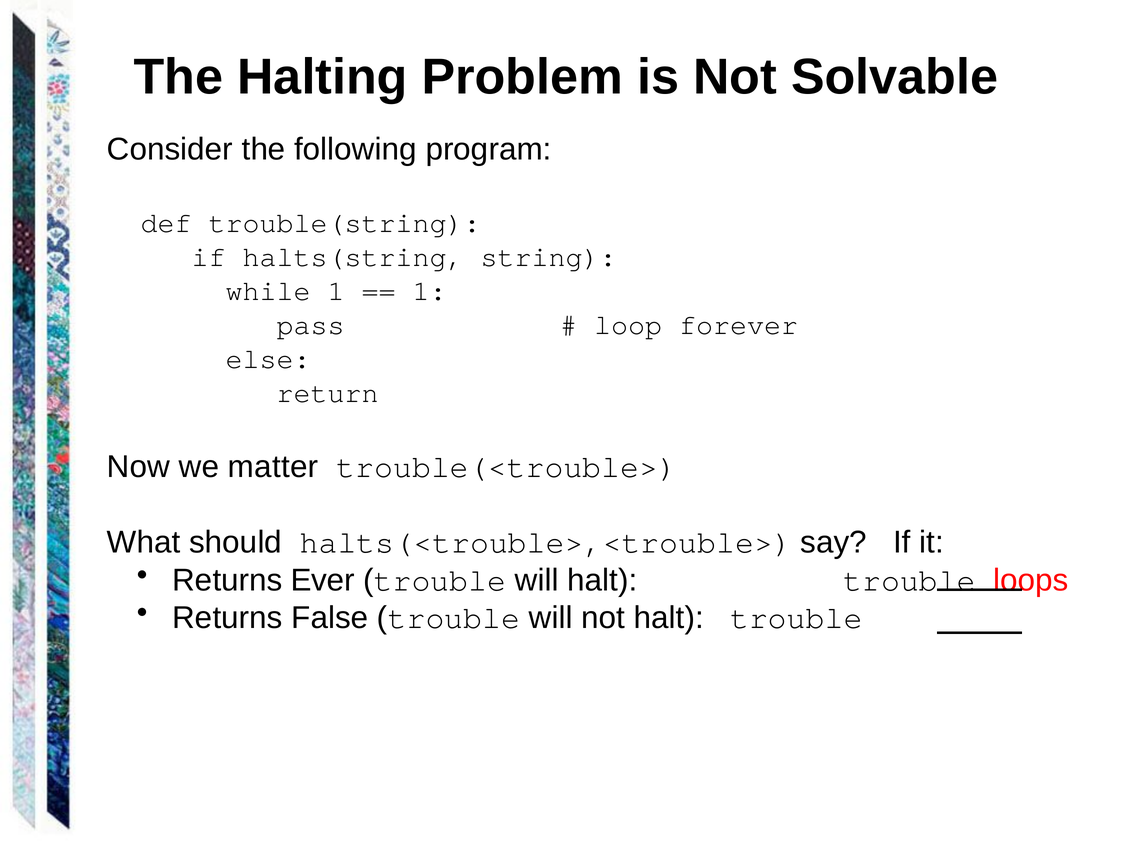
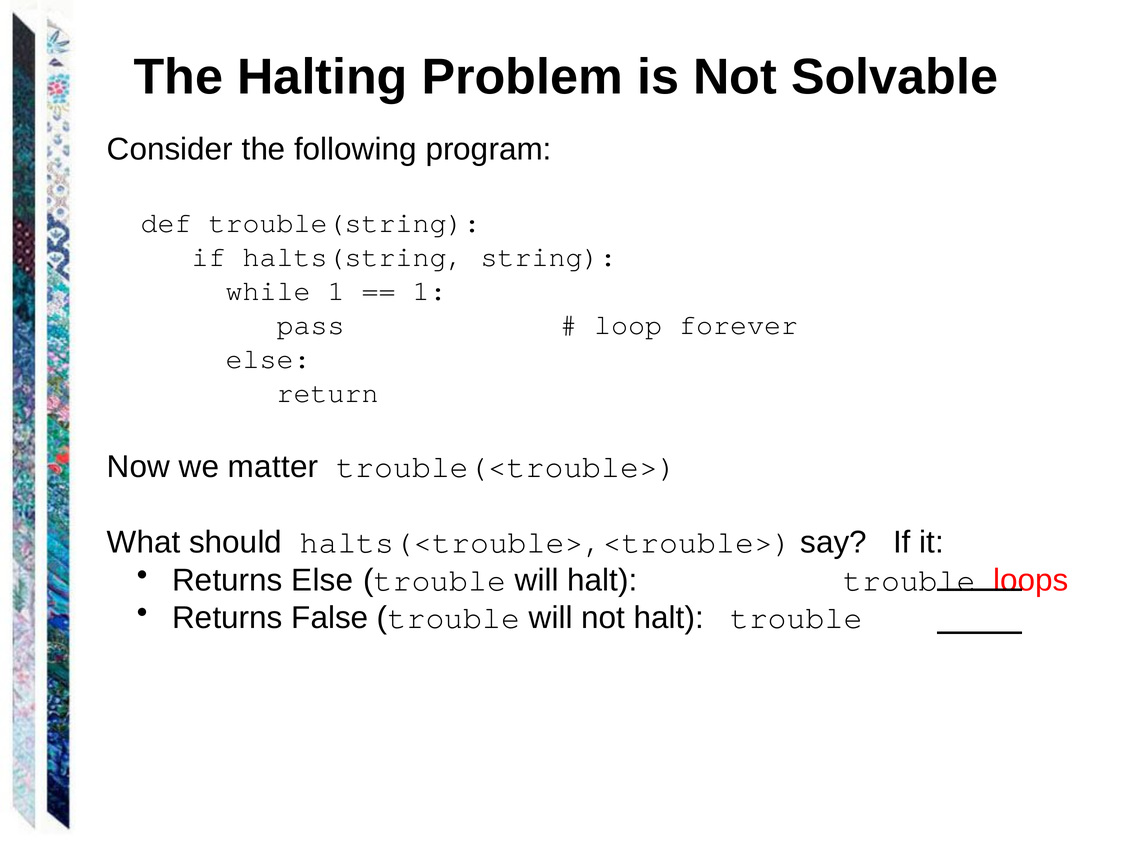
Returns Ever: Ever -> Else (322, 580)
